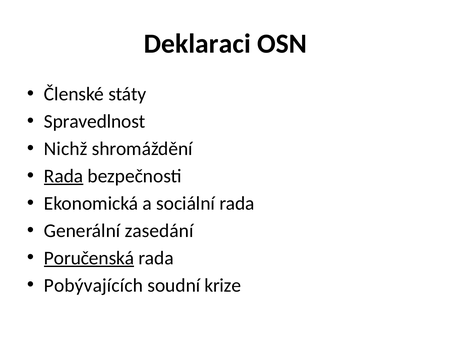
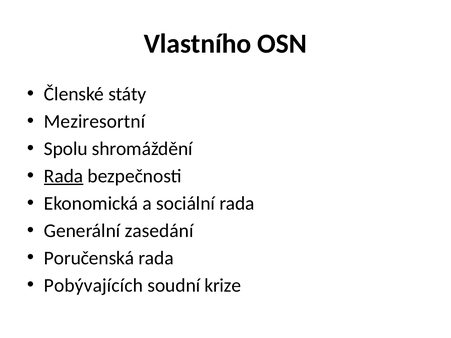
Deklaraci: Deklaraci -> Vlastního (197, 44)
Spravedlnost: Spravedlnost -> Meziresortní (95, 122)
Nichž: Nichž -> Spolu (66, 149)
Poručenská underline: present -> none (89, 258)
